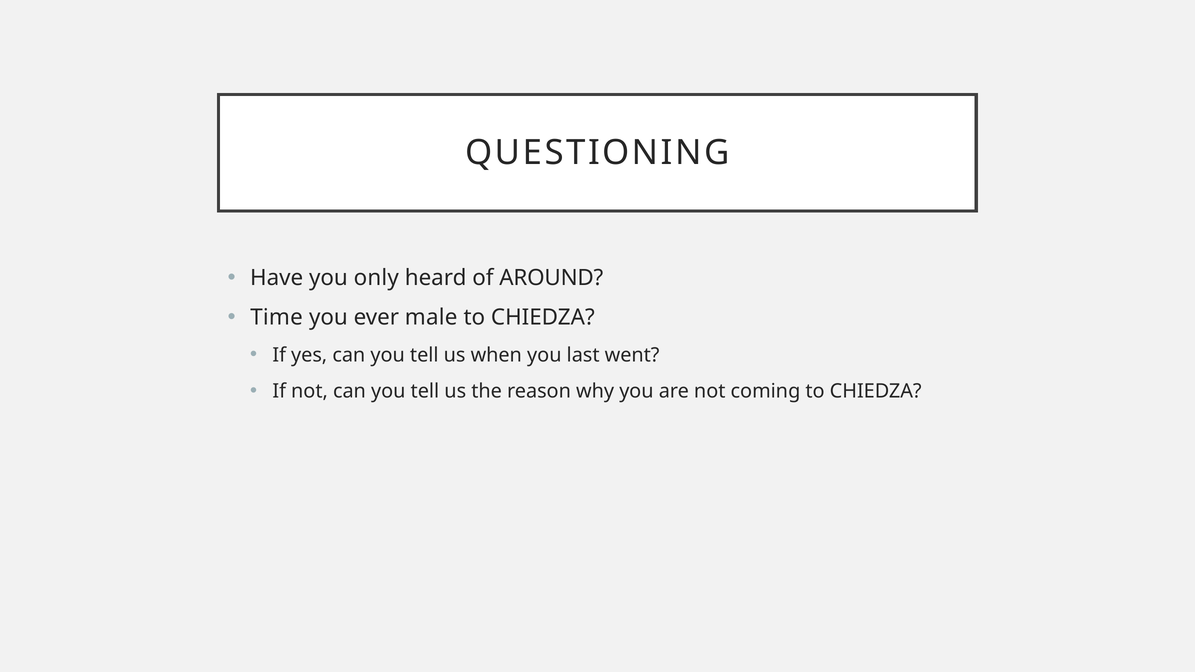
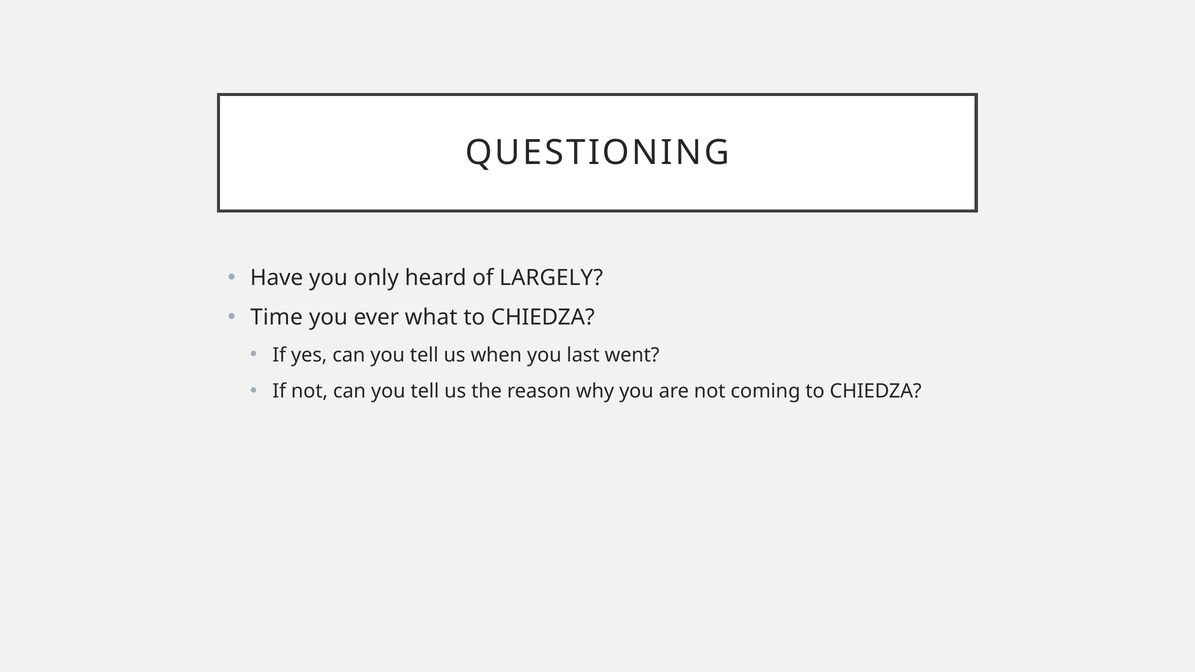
AROUND: AROUND -> LARGELY (551, 278)
male: male -> what (431, 317)
